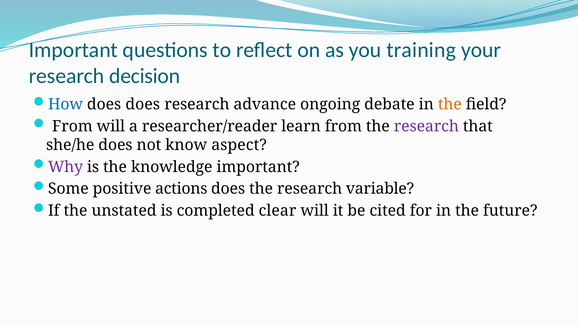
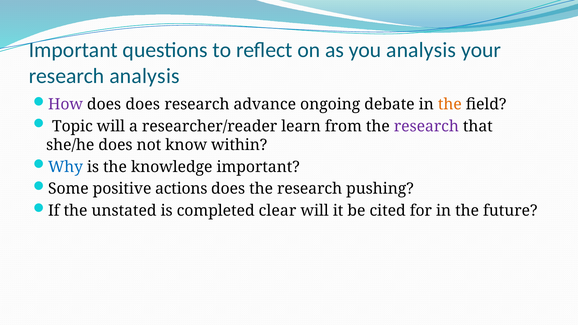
you training: training -> analysis (421, 50)
research decision: decision -> analysis (145, 76)
How colour: blue -> purple (65, 104)
From: From -> Topic (72, 126)
aspect: aspect -> within (239, 145)
Why colour: purple -> blue (65, 167)
variable: variable -> pushing (380, 189)
